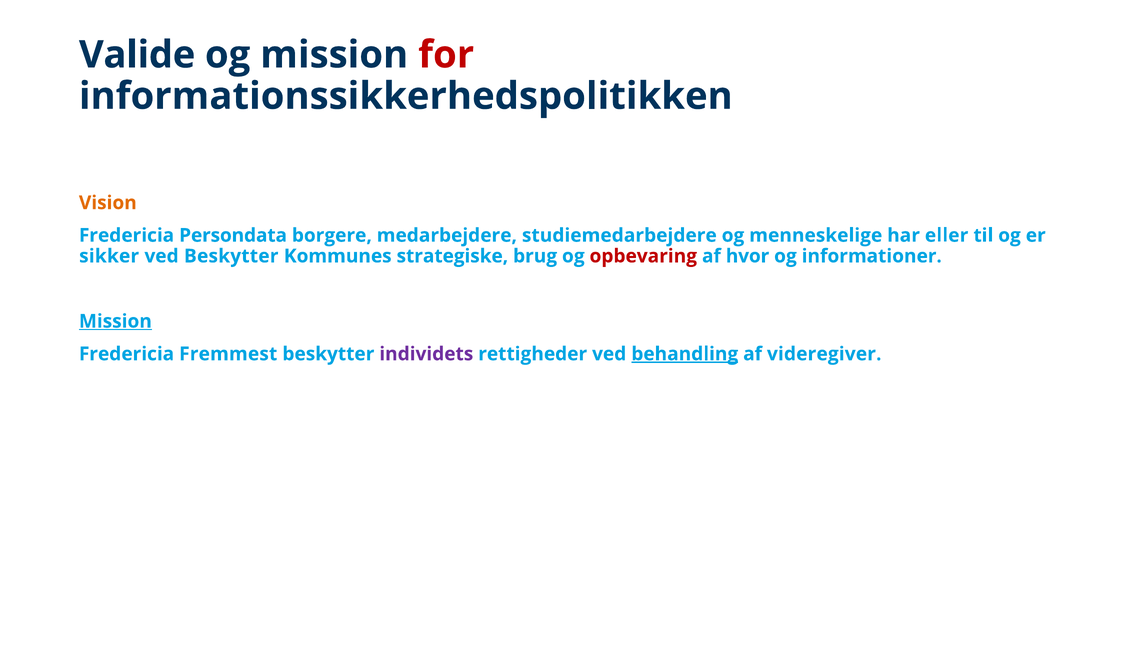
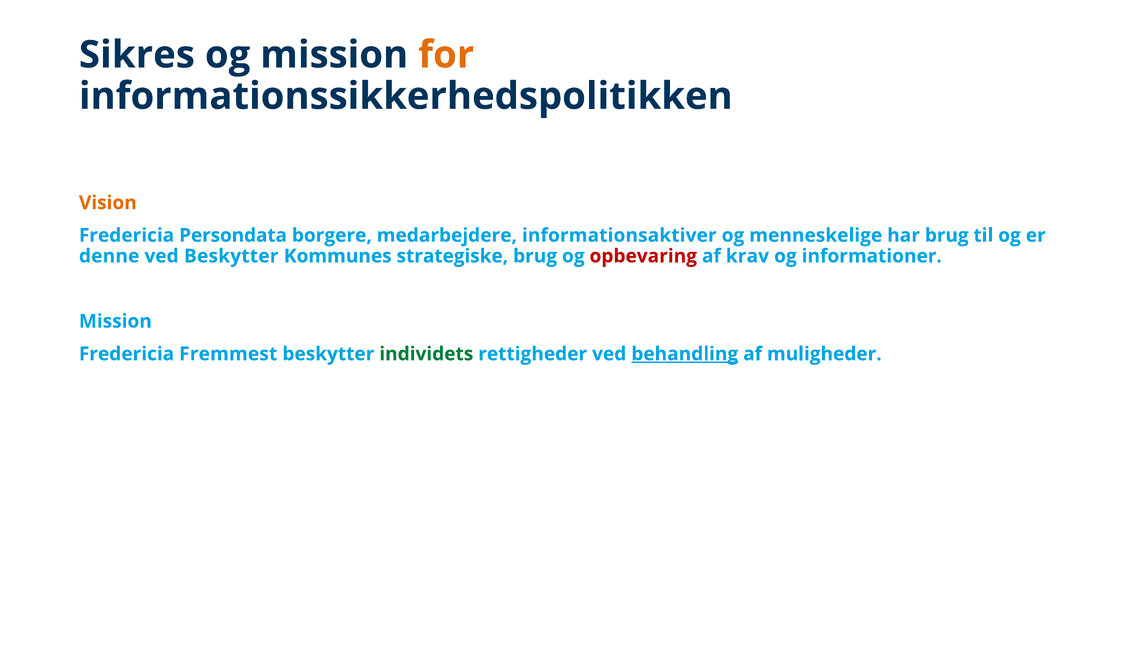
Valide: Valide -> Sikres (137, 55)
for colour: red -> orange (446, 55)
studiemedarbejdere: studiemedarbejdere -> informationsaktiver (619, 235)
har eller: eller -> brug (947, 235)
sikker: sikker -> denne (109, 256)
hvor: hvor -> krav (747, 256)
Mission underline: present -> none (115, 321)
individets colour: purple -> green (426, 354)
videregiver: videregiver -> muligheder (824, 354)
